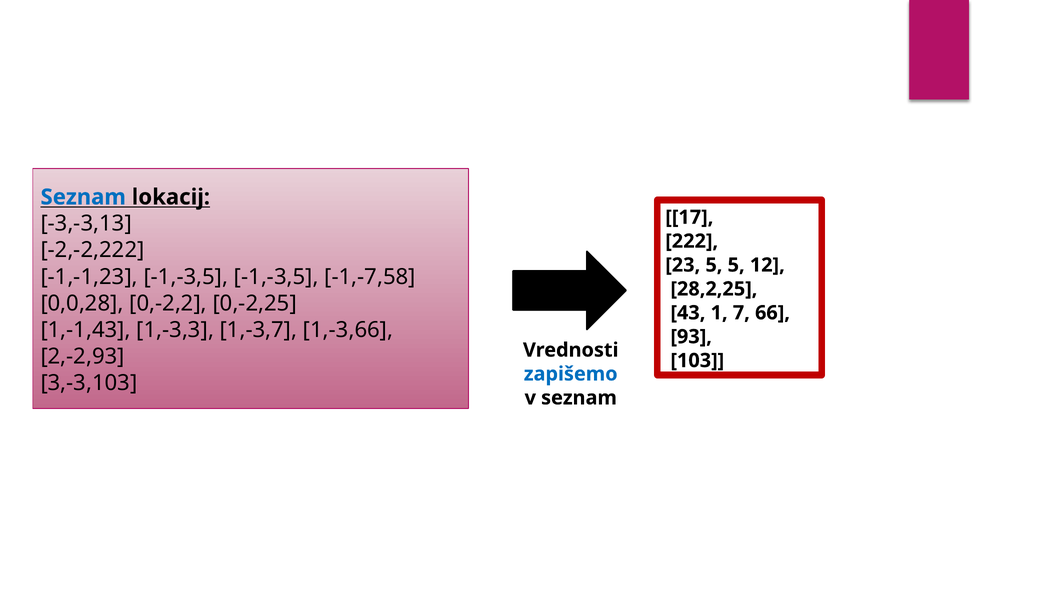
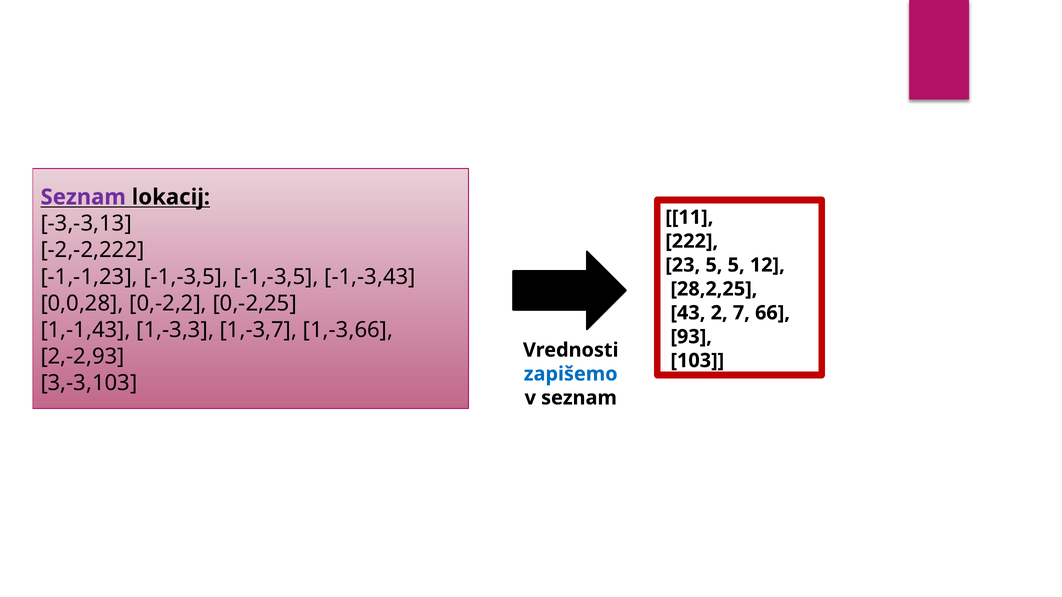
Seznam colour: blue -> purple (83, 197)
17: 17 -> 11 (689, 217)
-1,-7,58: -1,-7,58 -> -1,-3,43 (370, 277)
1: 1 -> 2 (719, 313)
